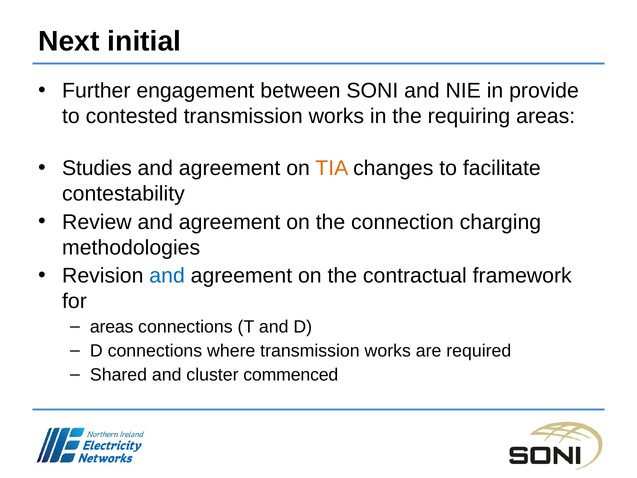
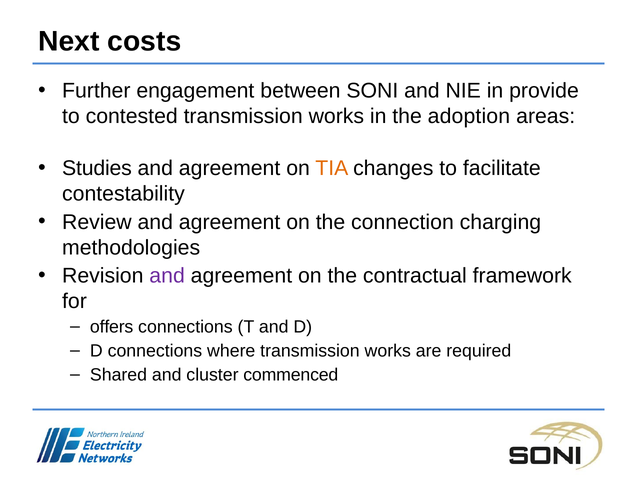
initial: initial -> costs (144, 41)
requiring: requiring -> adoption (469, 116)
and colour: blue -> purple (167, 276)
areas: areas -> offers (112, 327)
